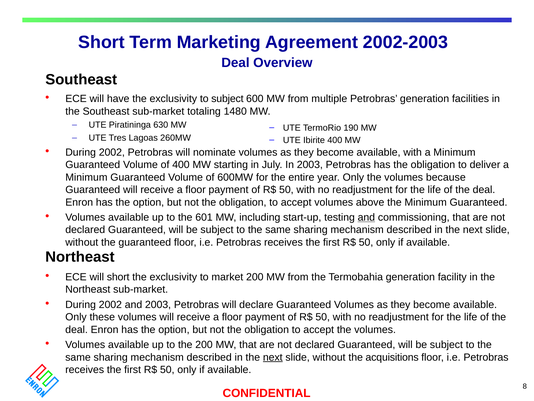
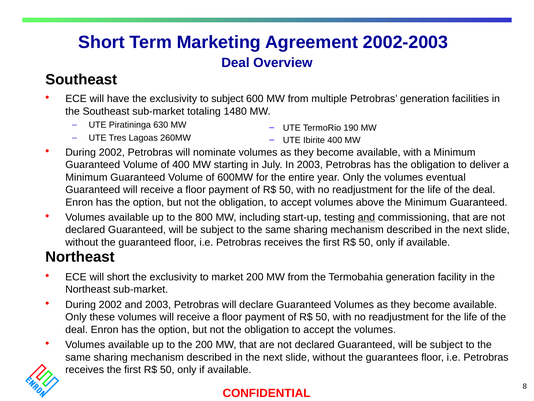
because: because -> eventual (446, 177)
601: 601 -> 800 (204, 217)
next underline: present -> none (273, 357)
acquisitions: acquisitions -> guarantees (392, 357)
